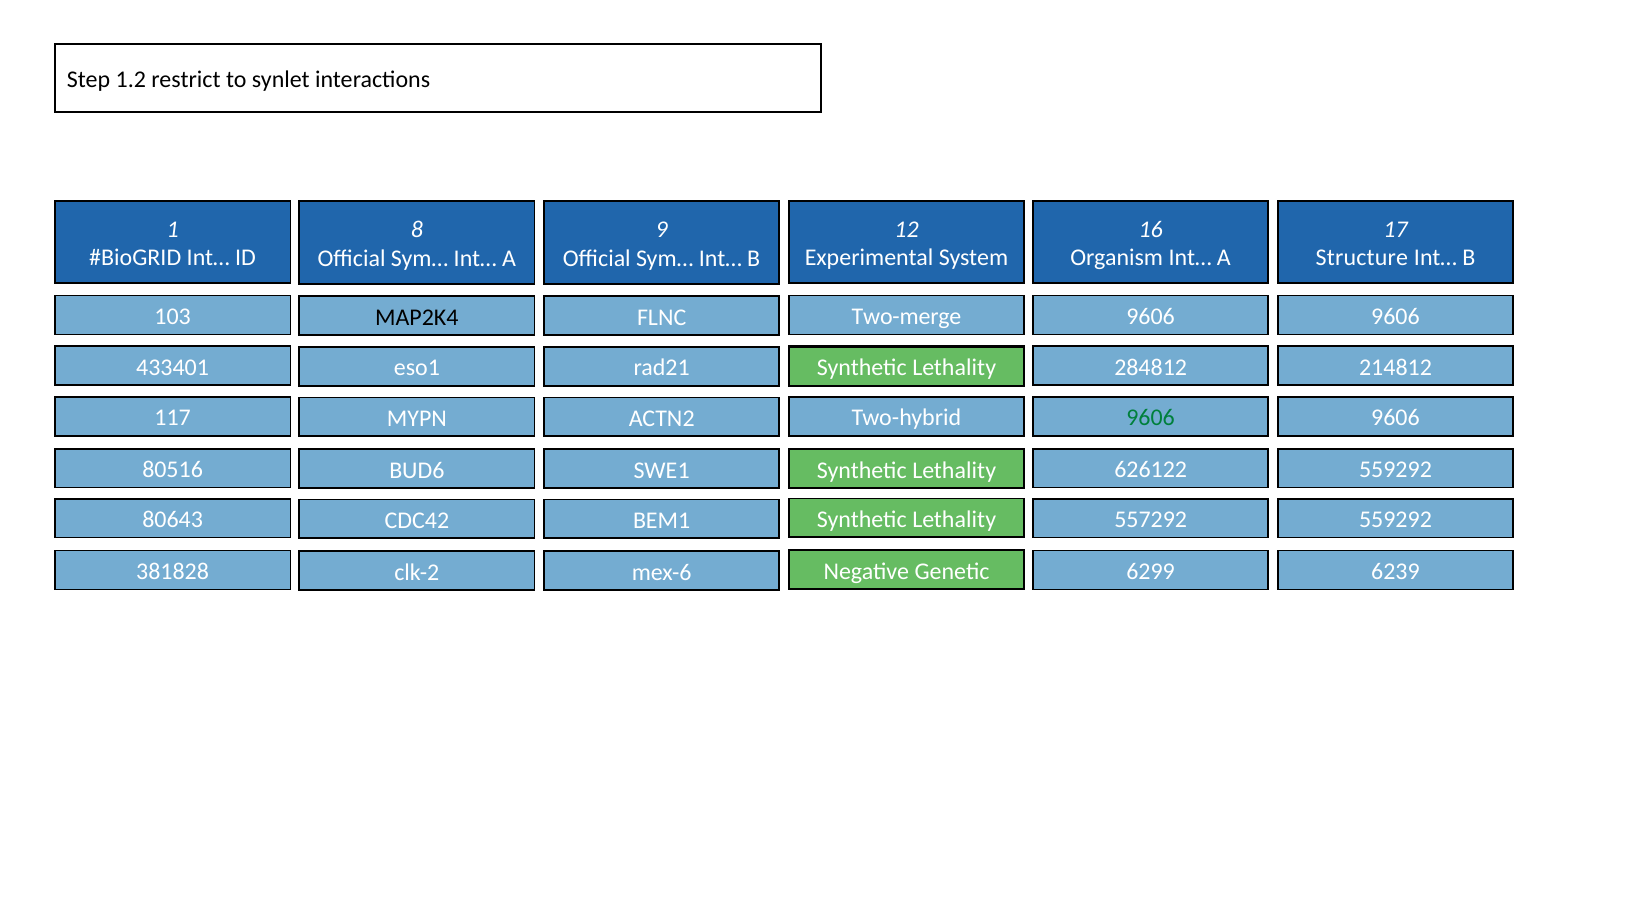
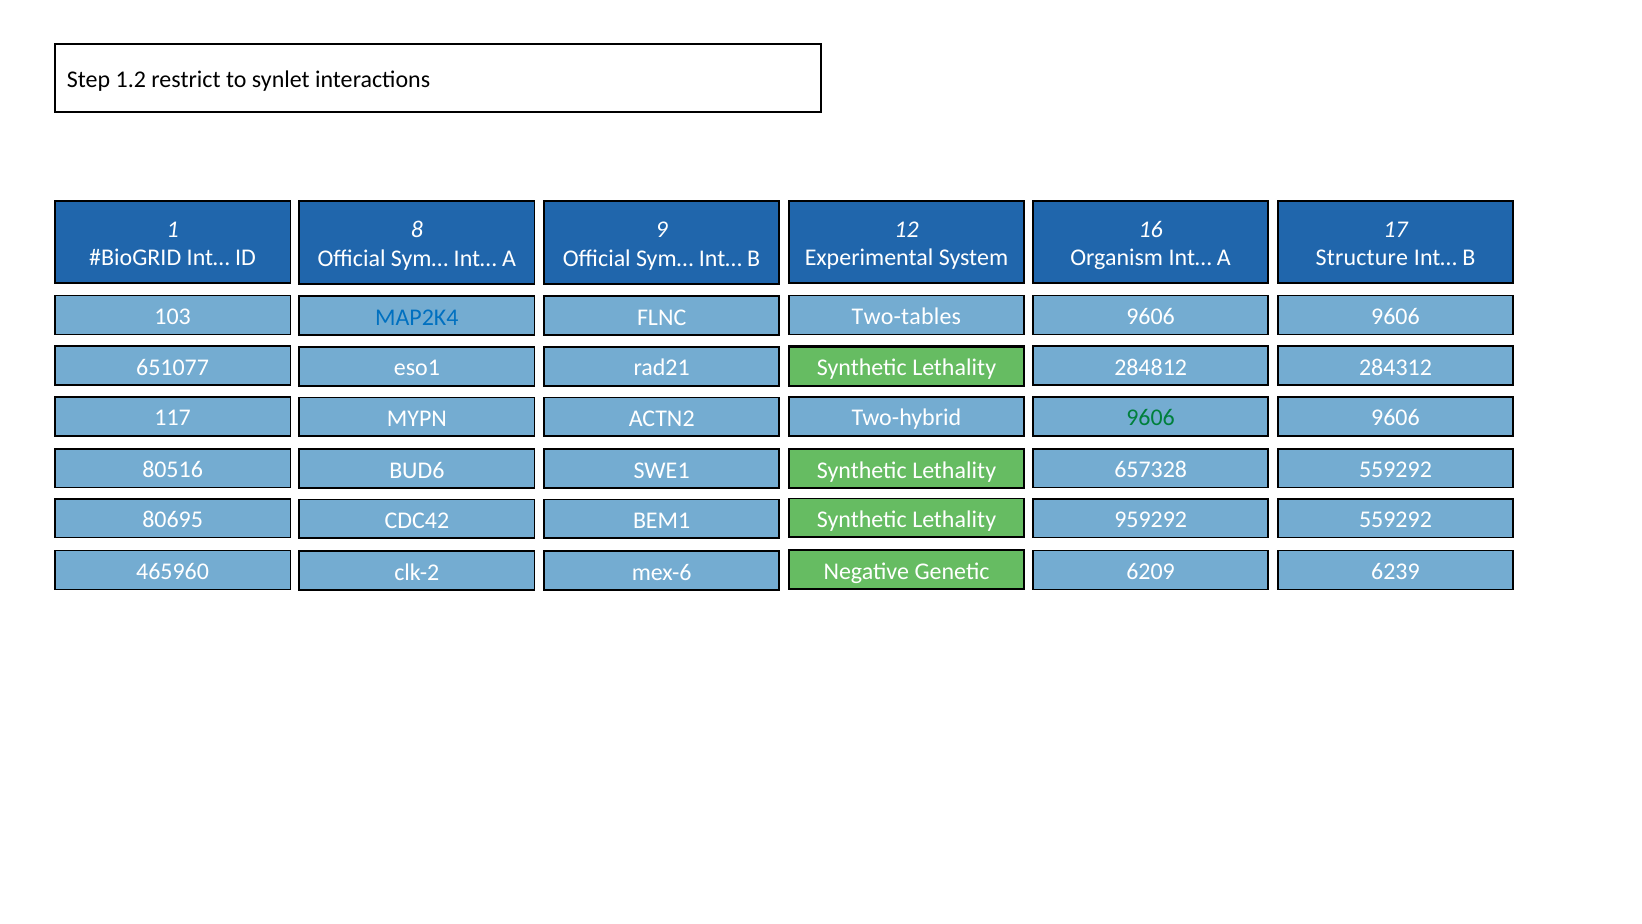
MAP2K4 colour: black -> blue (417, 317)
Two-merge: Two-merge -> Two-tables (906, 317)
433401: 433401 -> 651077 (173, 367)
214812: 214812 -> 284312 (1396, 367)
626122: 626122 -> 657328 (1151, 470)
80643: 80643 -> 80695 (173, 520)
557292: 557292 -> 959292 (1151, 520)
381828: 381828 -> 465960 (173, 571)
6299: 6299 -> 6209 (1151, 571)
